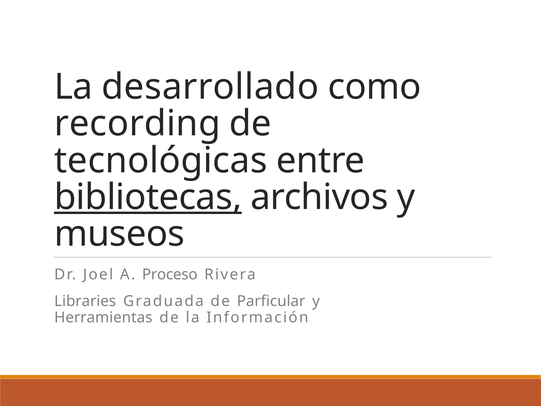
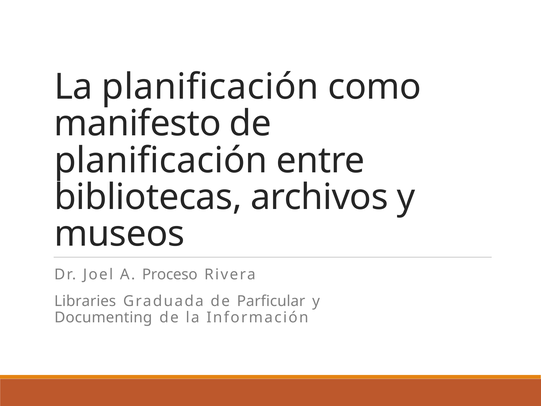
La desarrollado: desarrollado -> planificación (210, 87)
recording: recording -> manifesto (138, 124)
tecnológicas: tecnológicas -> planificación (161, 160)
bibliotecas underline: present -> none (148, 197)
Herramientas: Herramientas -> Documenting (103, 317)
